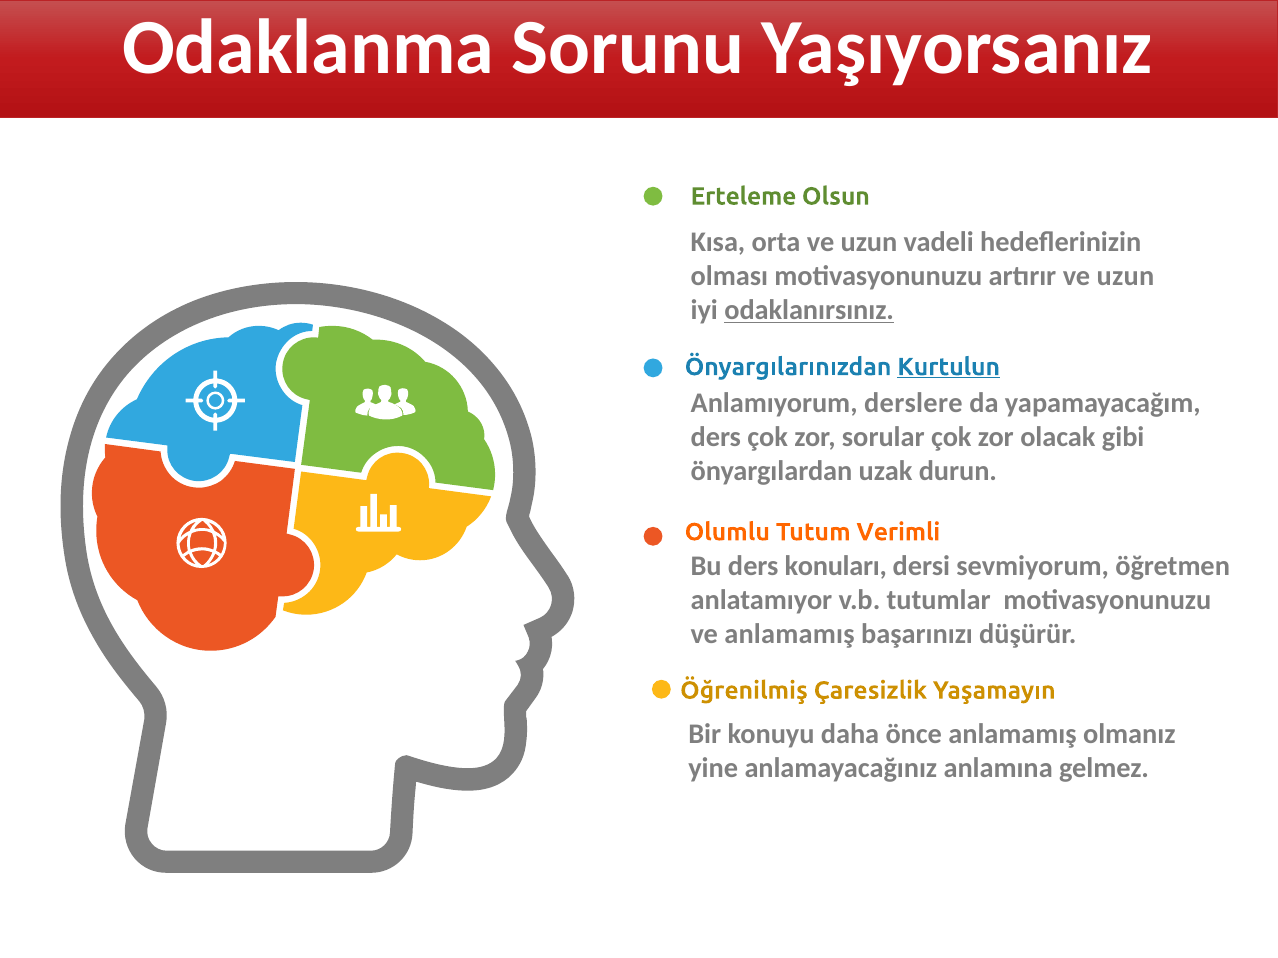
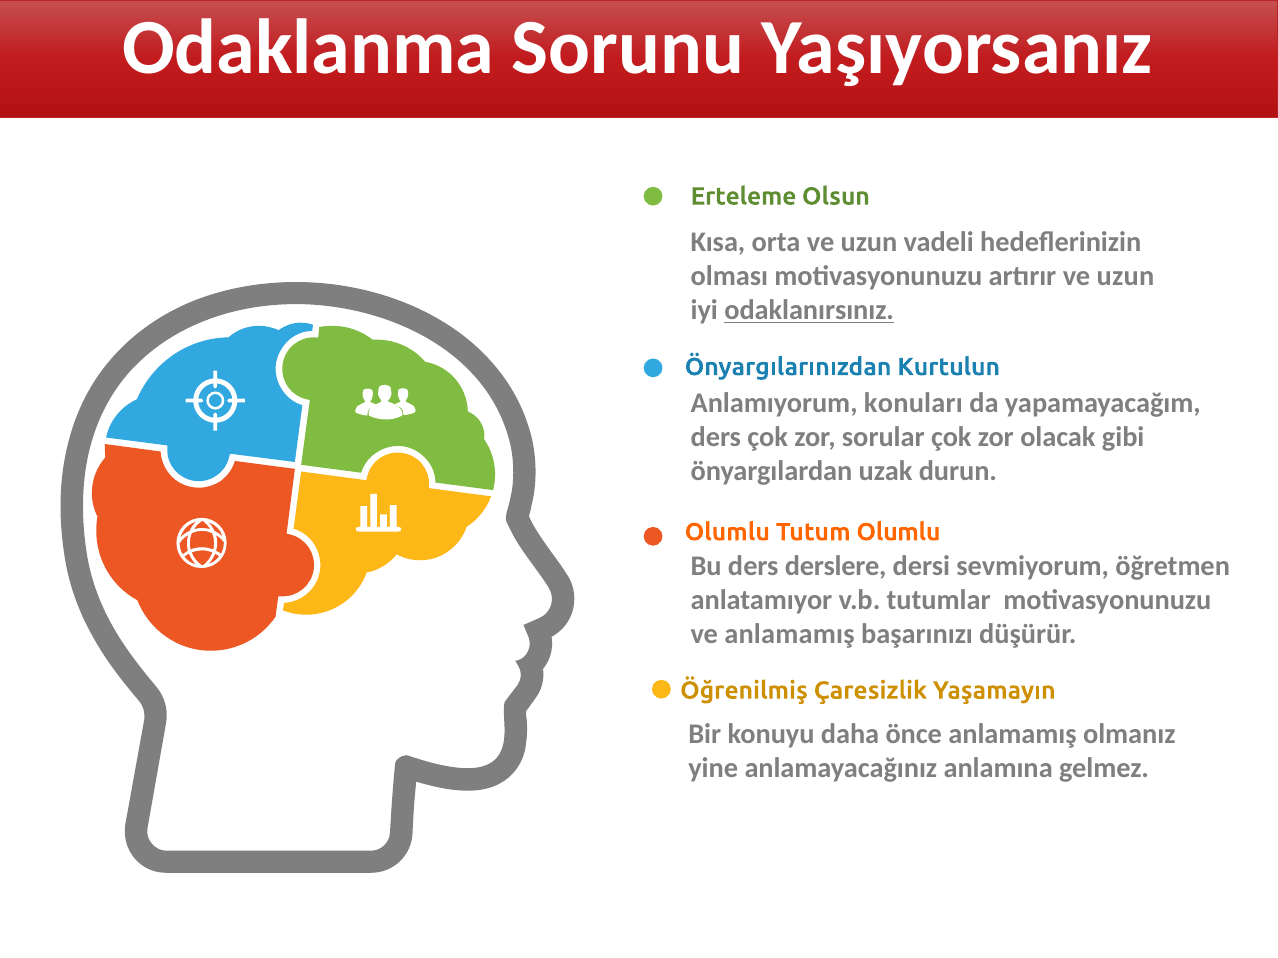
Kurtulun underline: present -> none (949, 367)
derslere: derslere -> konuları (913, 403)
Tutum Verimli: Verimli -> Olumlu (898, 532)
konuları: konuları -> derslere (836, 566)
